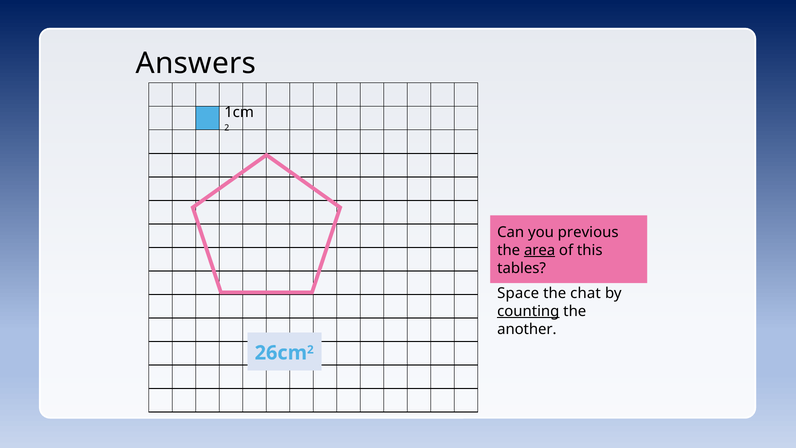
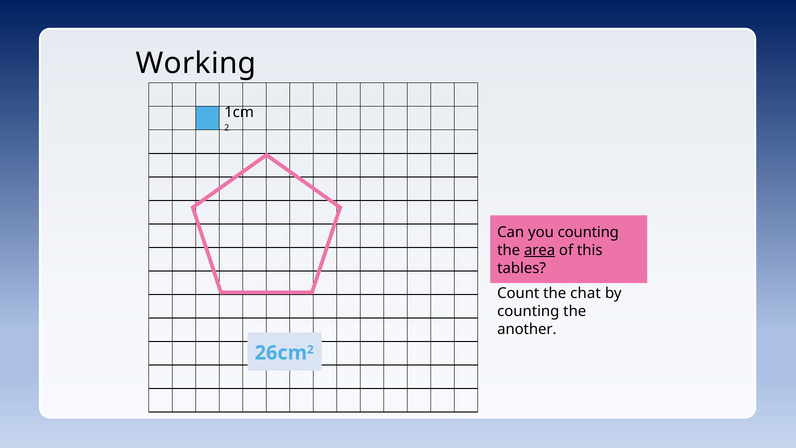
Answers: Answers -> Working (196, 64)
you previous: previous -> counting (588, 232)
Space: Space -> Count (518, 293)
counting underline: present -> none (528, 311)
